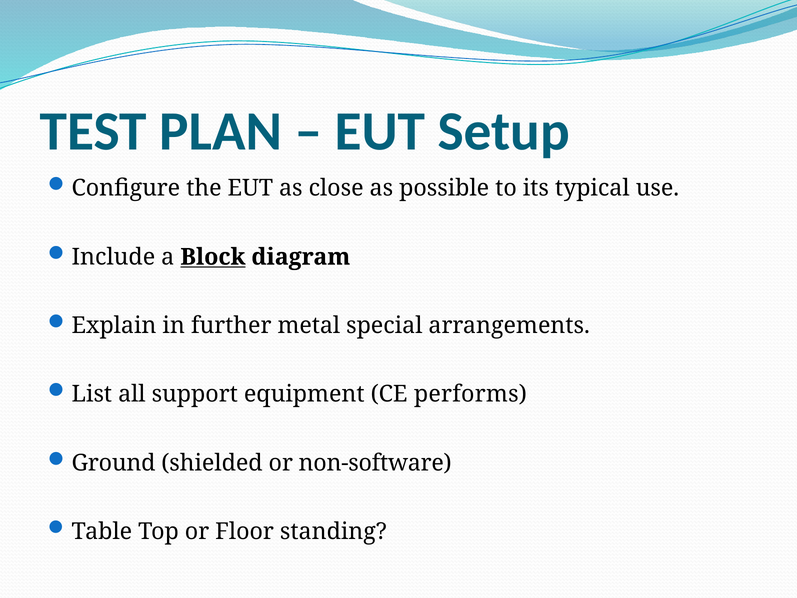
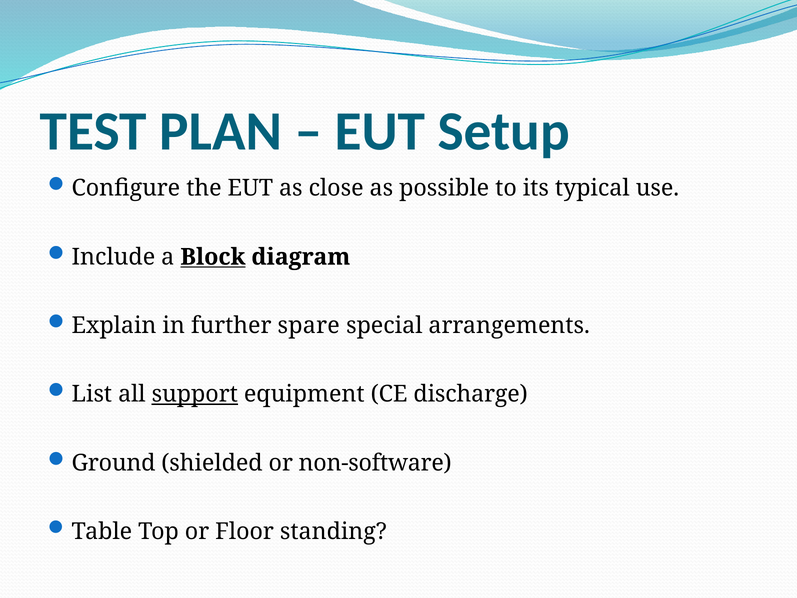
metal: metal -> spare (309, 325)
support underline: none -> present (195, 394)
performs: performs -> discharge (471, 394)
